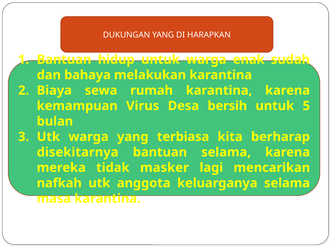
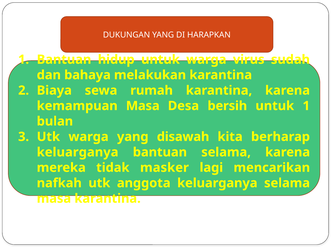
enak: enak -> virus (249, 60)
kemampuan Virus: Virus -> Masa (143, 106)
untuk 5: 5 -> 1 (306, 106)
terbiasa: terbiasa -> disawah (183, 137)
disekitarnya: disekitarnya -> keluarganya (78, 152)
